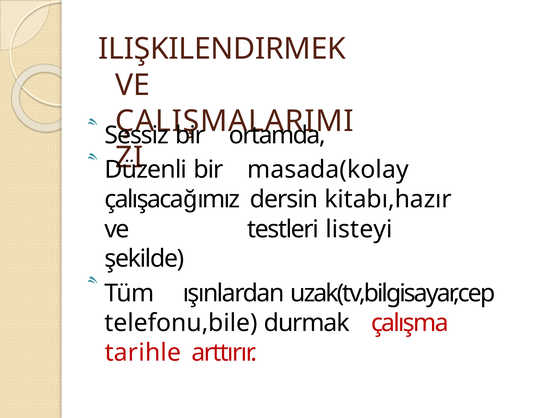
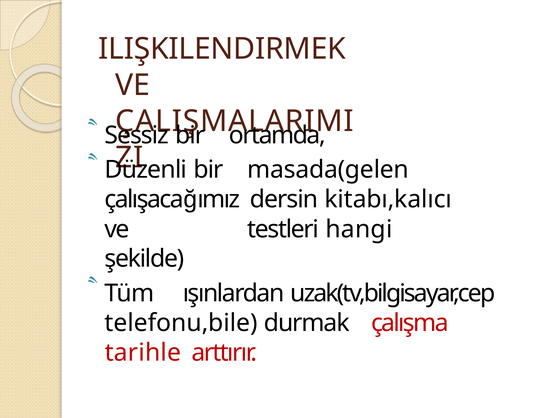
masada(kolay: masada(kolay -> masada(gelen (328, 170)
kitabı,hazır: kitabı,hazır -> kitabı,kalıcı (388, 199)
listeyi: listeyi -> hangi (359, 229)
